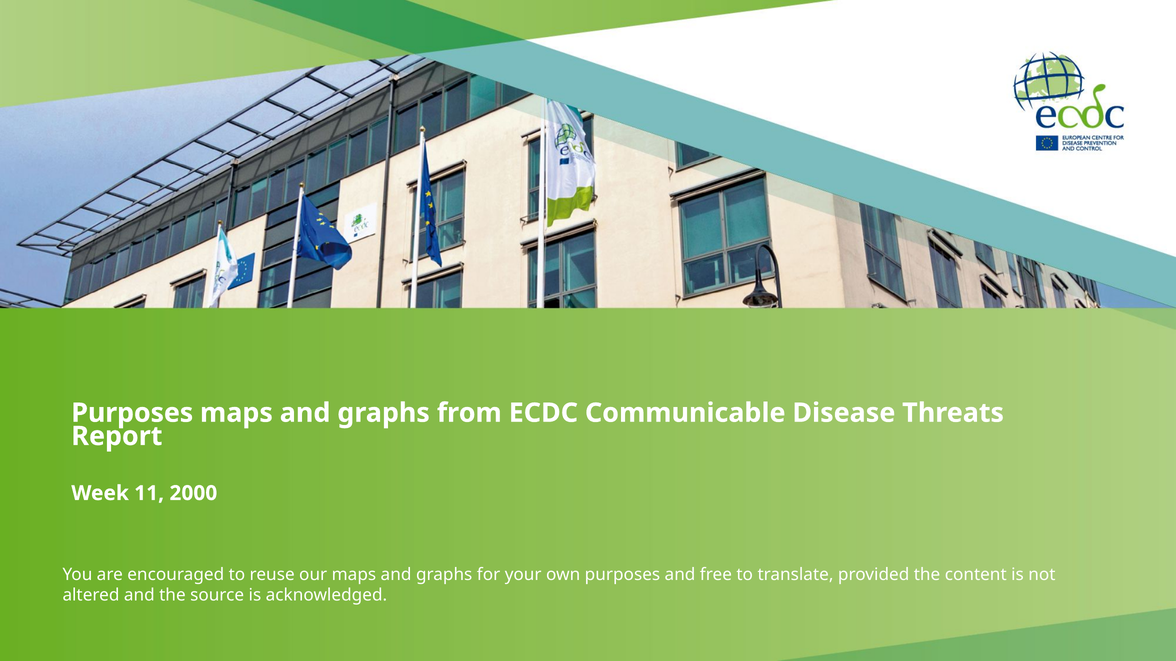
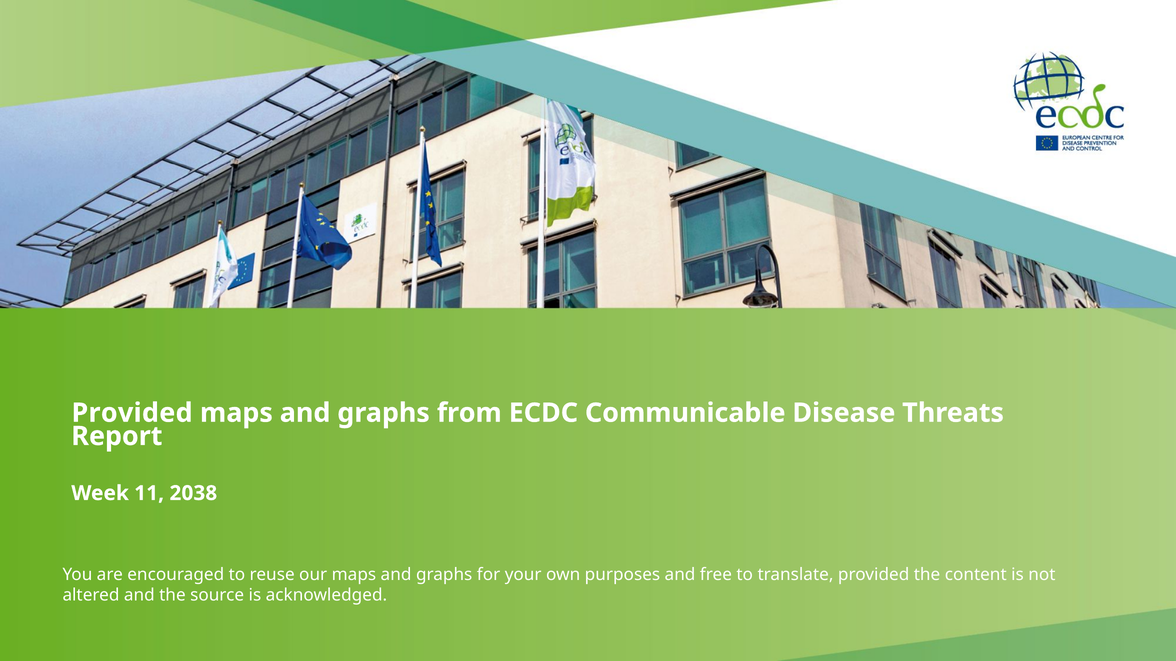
Purposes: Purposes -> Provided (132, 413)
2000: 2000 -> 2038 (193, 494)
